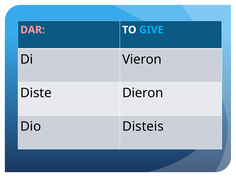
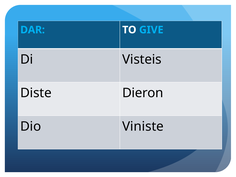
DAR colour: pink -> light blue (33, 30)
Vieron: Vieron -> Visteis (142, 59)
Disteis: Disteis -> Viniste (143, 126)
